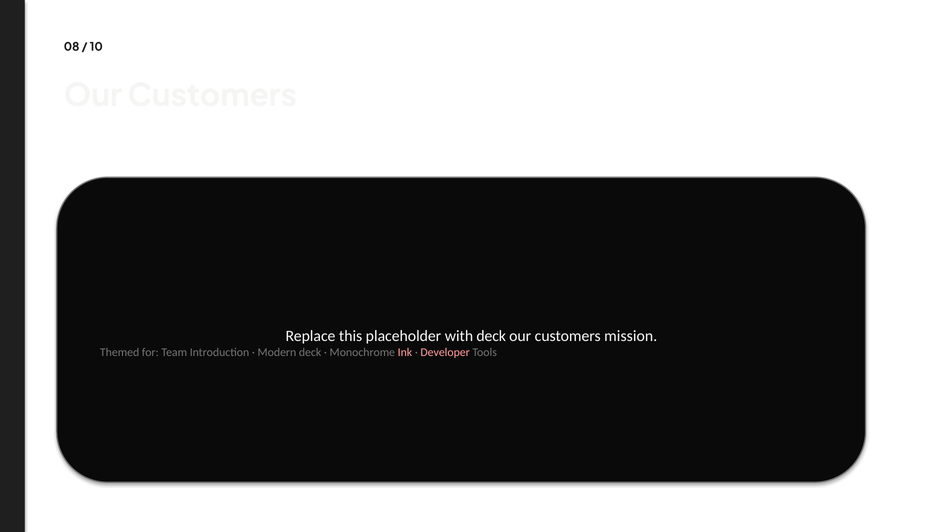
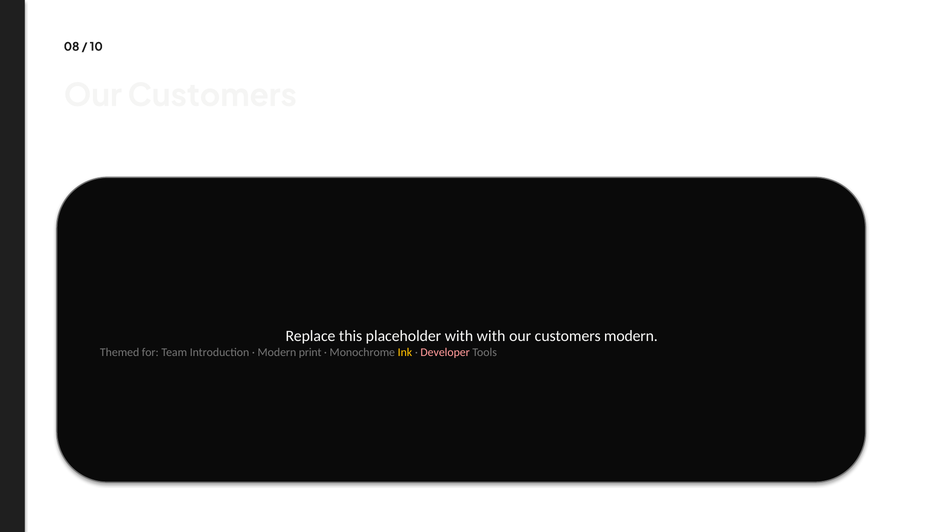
with deck: deck -> with (491, 336)
customers mission: mission -> modern (631, 336)
Modern deck: deck -> print (310, 353)
Ink colour: pink -> yellow (405, 353)
